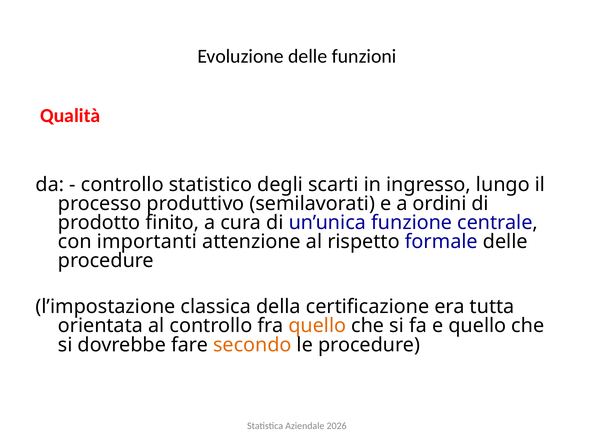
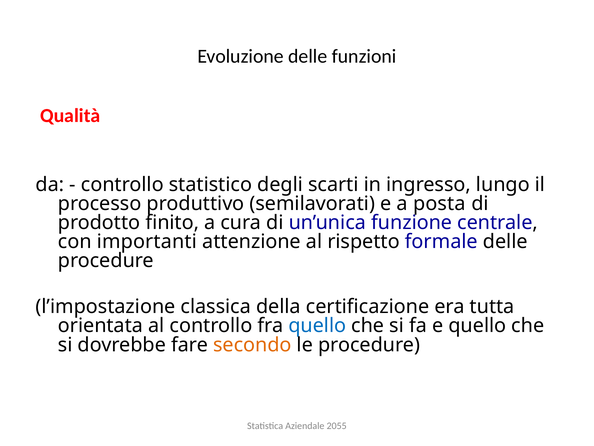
ordini: ordini -> posta (439, 203)
quello colour: orange -> blue (317, 325)
2026: 2026 -> 2055 (337, 425)
